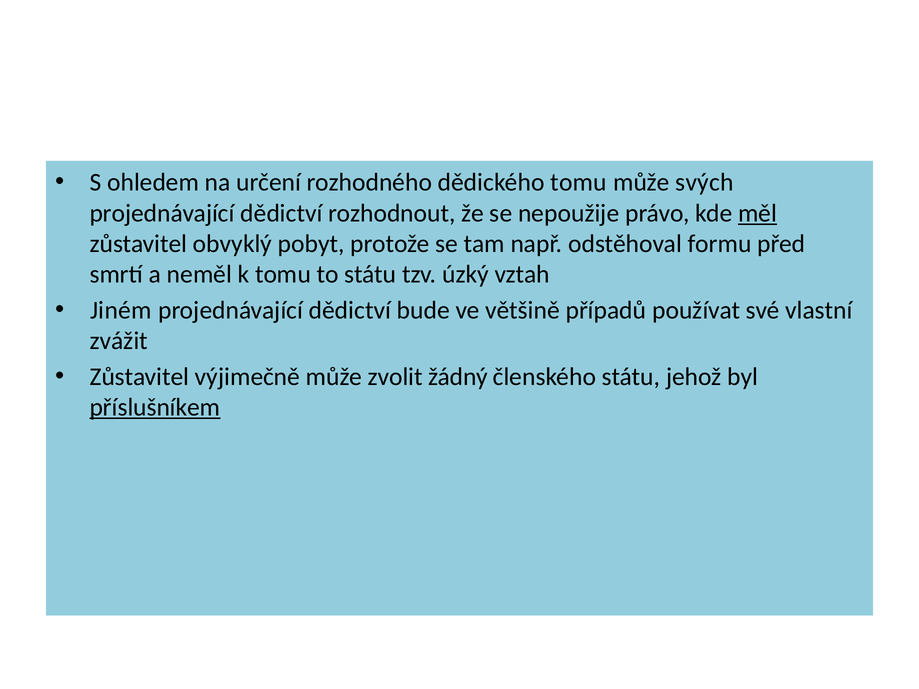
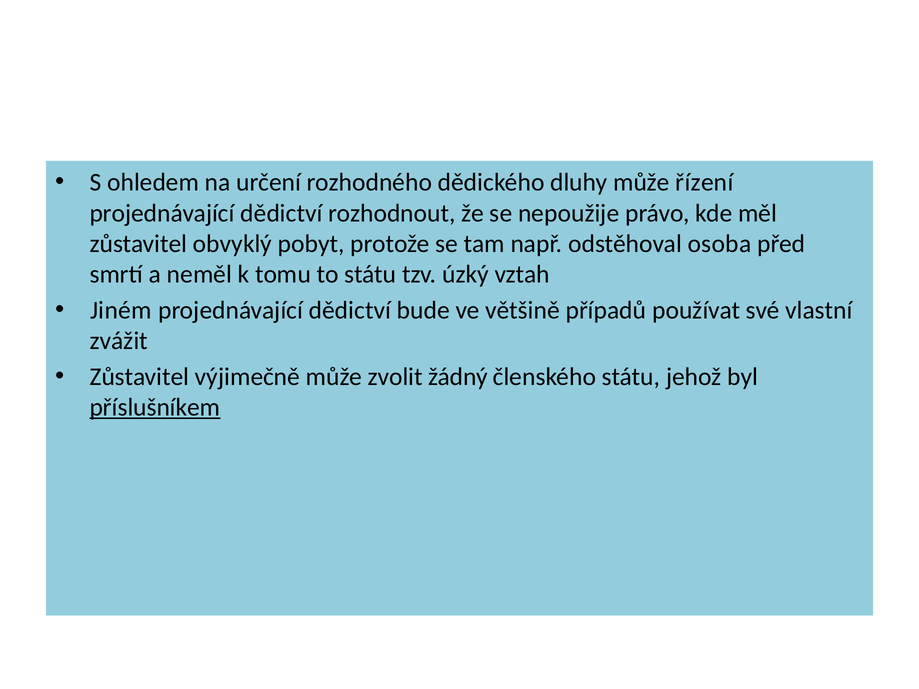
dědického tomu: tomu -> dluhy (579, 183)
svých: svých -> řízení (704, 183)
měl underline: present -> none (758, 213)
formu: formu -> osoba (719, 244)
